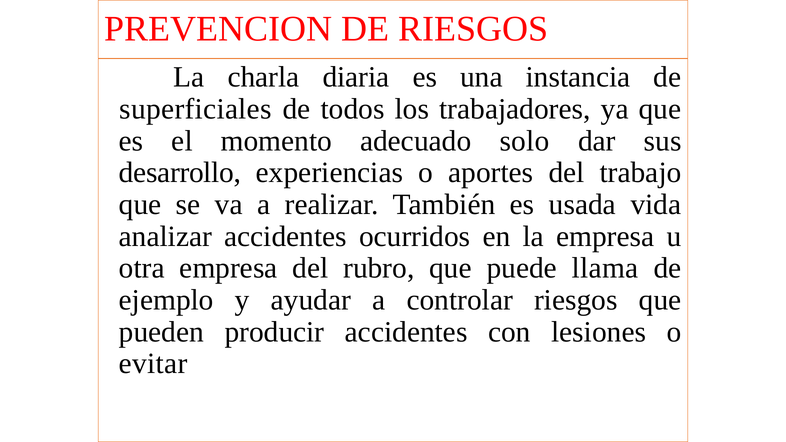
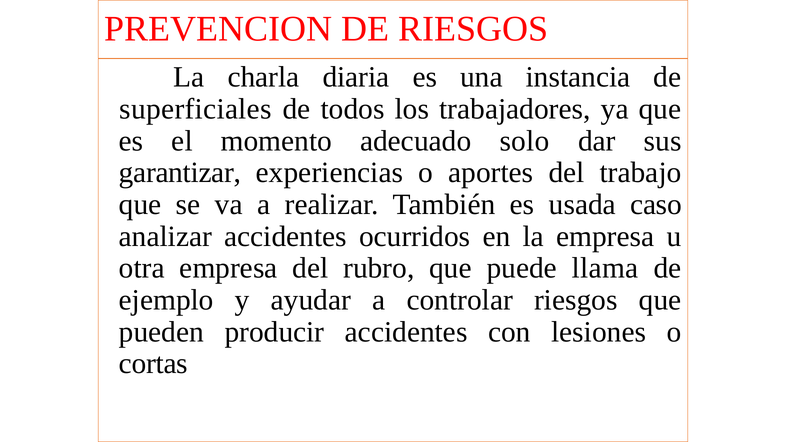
desarrollo: desarrollo -> garantizar (180, 173)
vida: vida -> caso (656, 205)
evitar: evitar -> cortas (153, 364)
